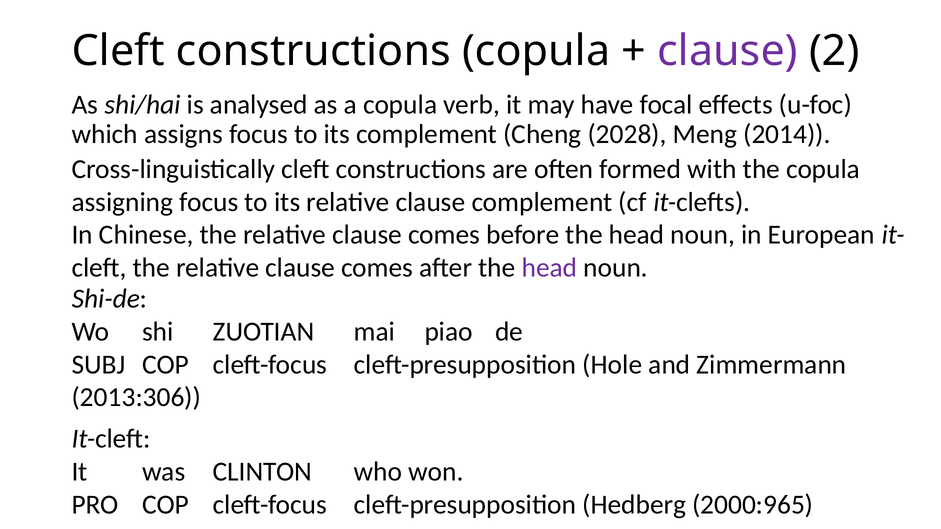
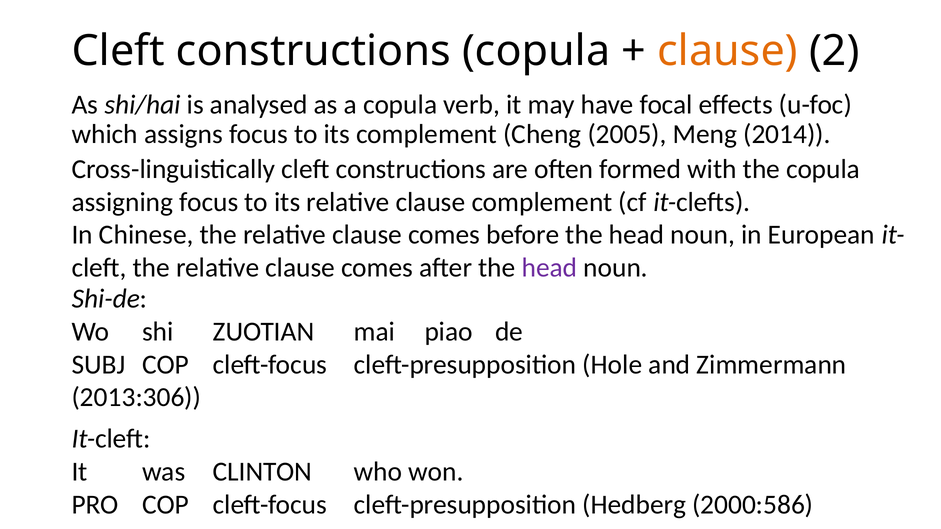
clause colour: purple -> orange (728, 51)
2028: 2028 -> 2005 (627, 134)
2000:965: 2000:965 -> 2000:586 (753, 505)
